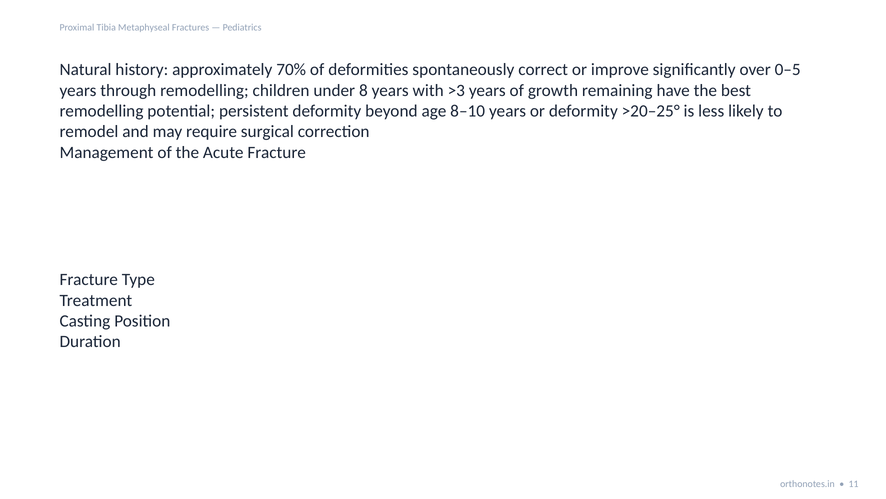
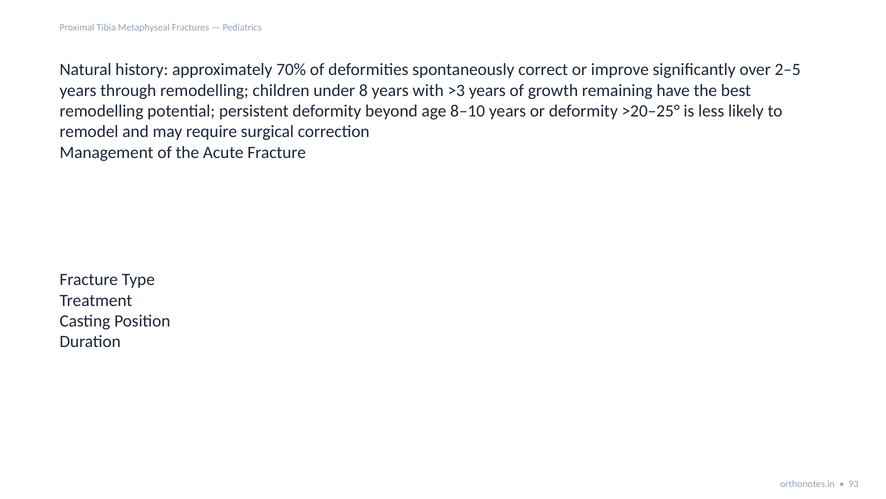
0–5: 0–5 -> 2–5 (788, 70)
11: 11 -> 93 (854, 484)
